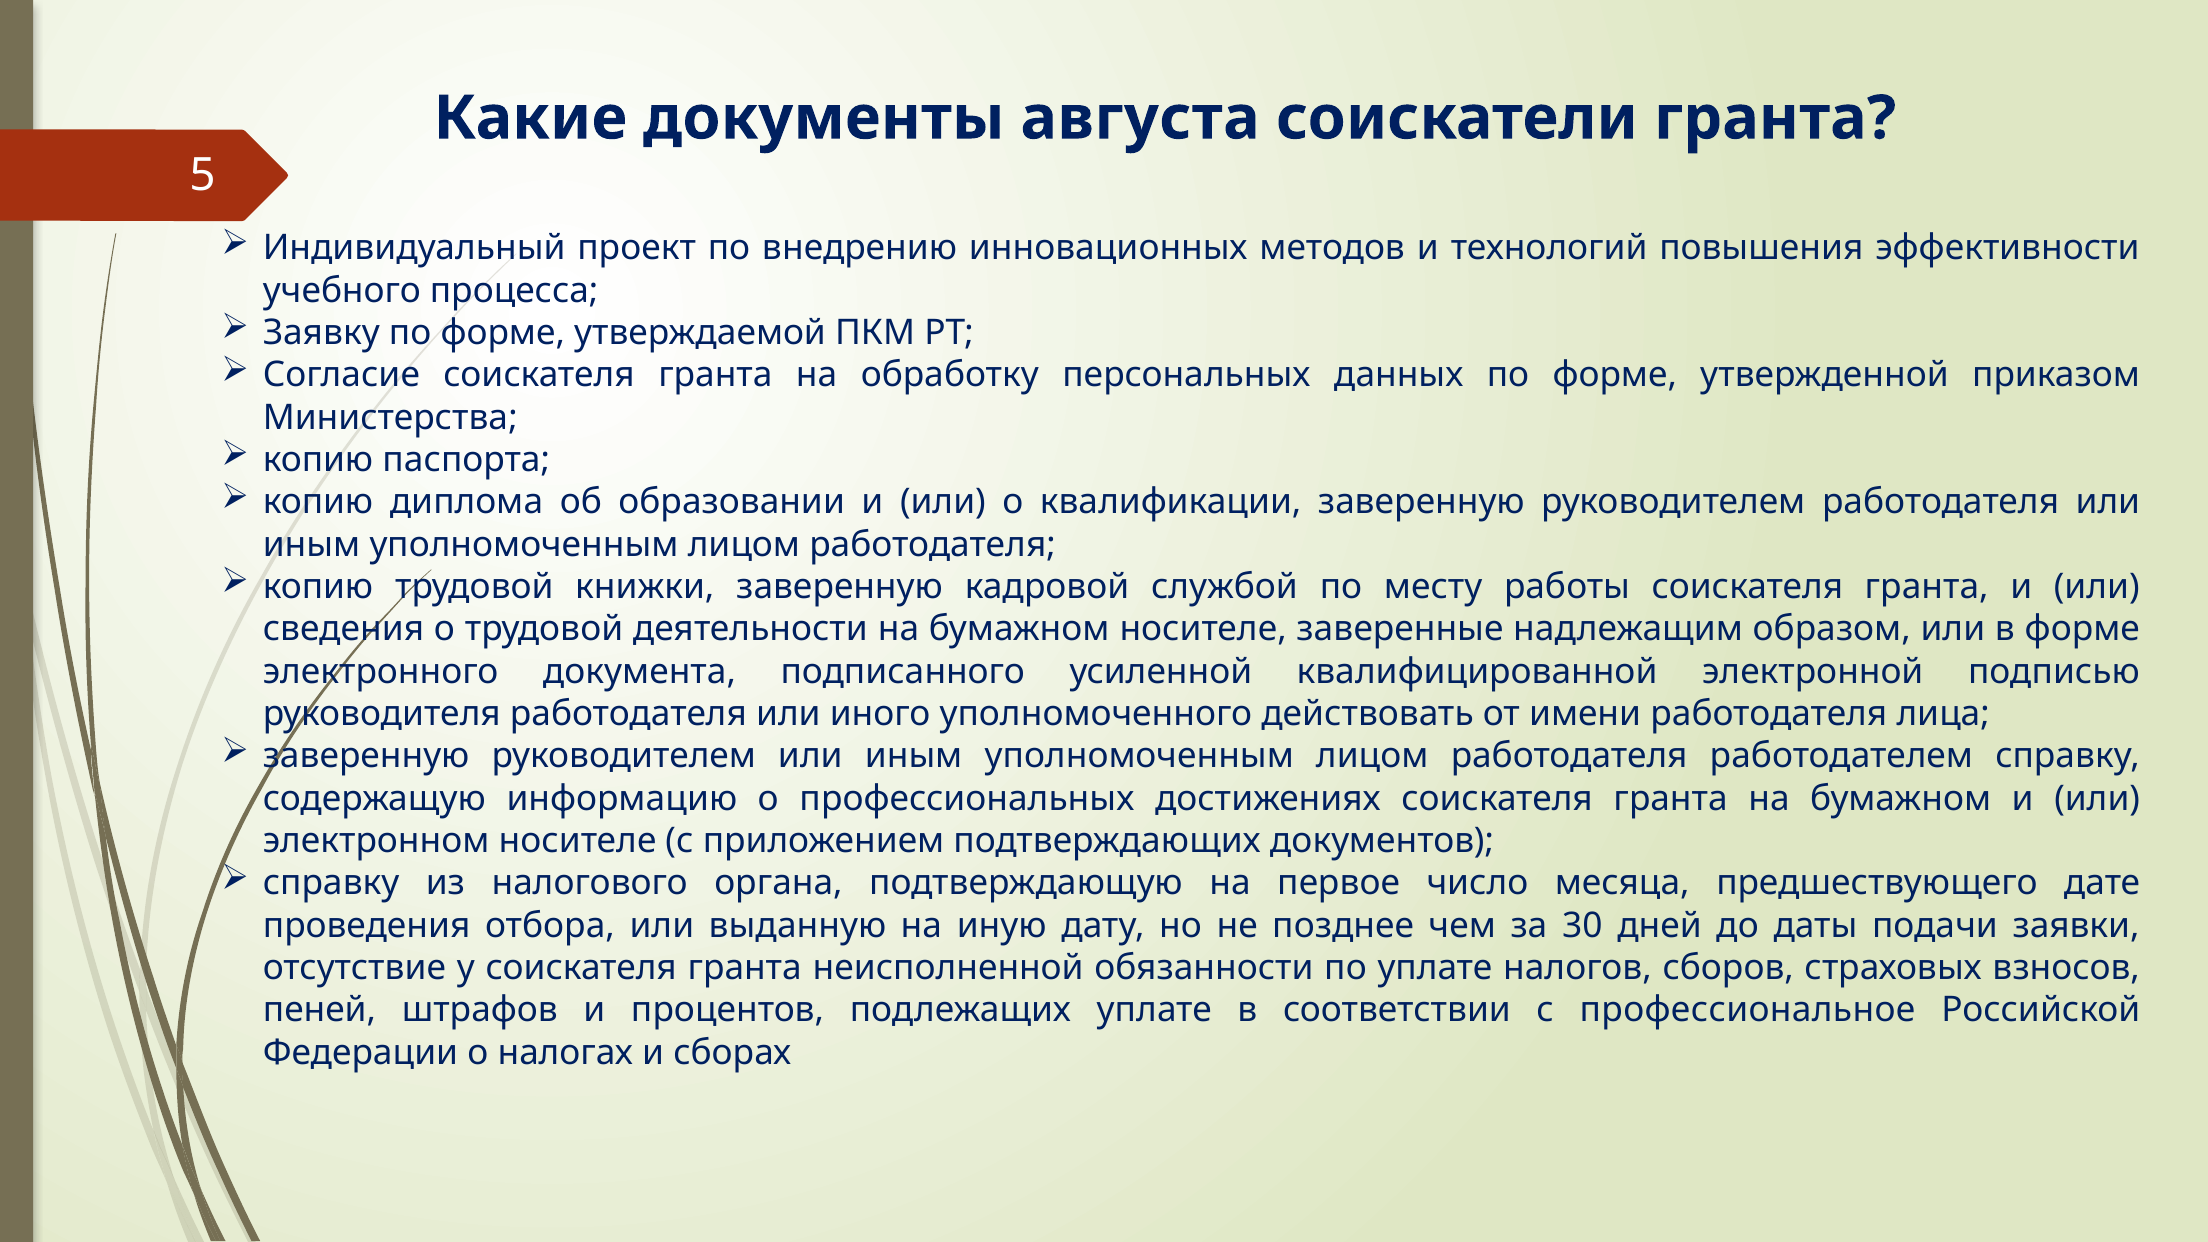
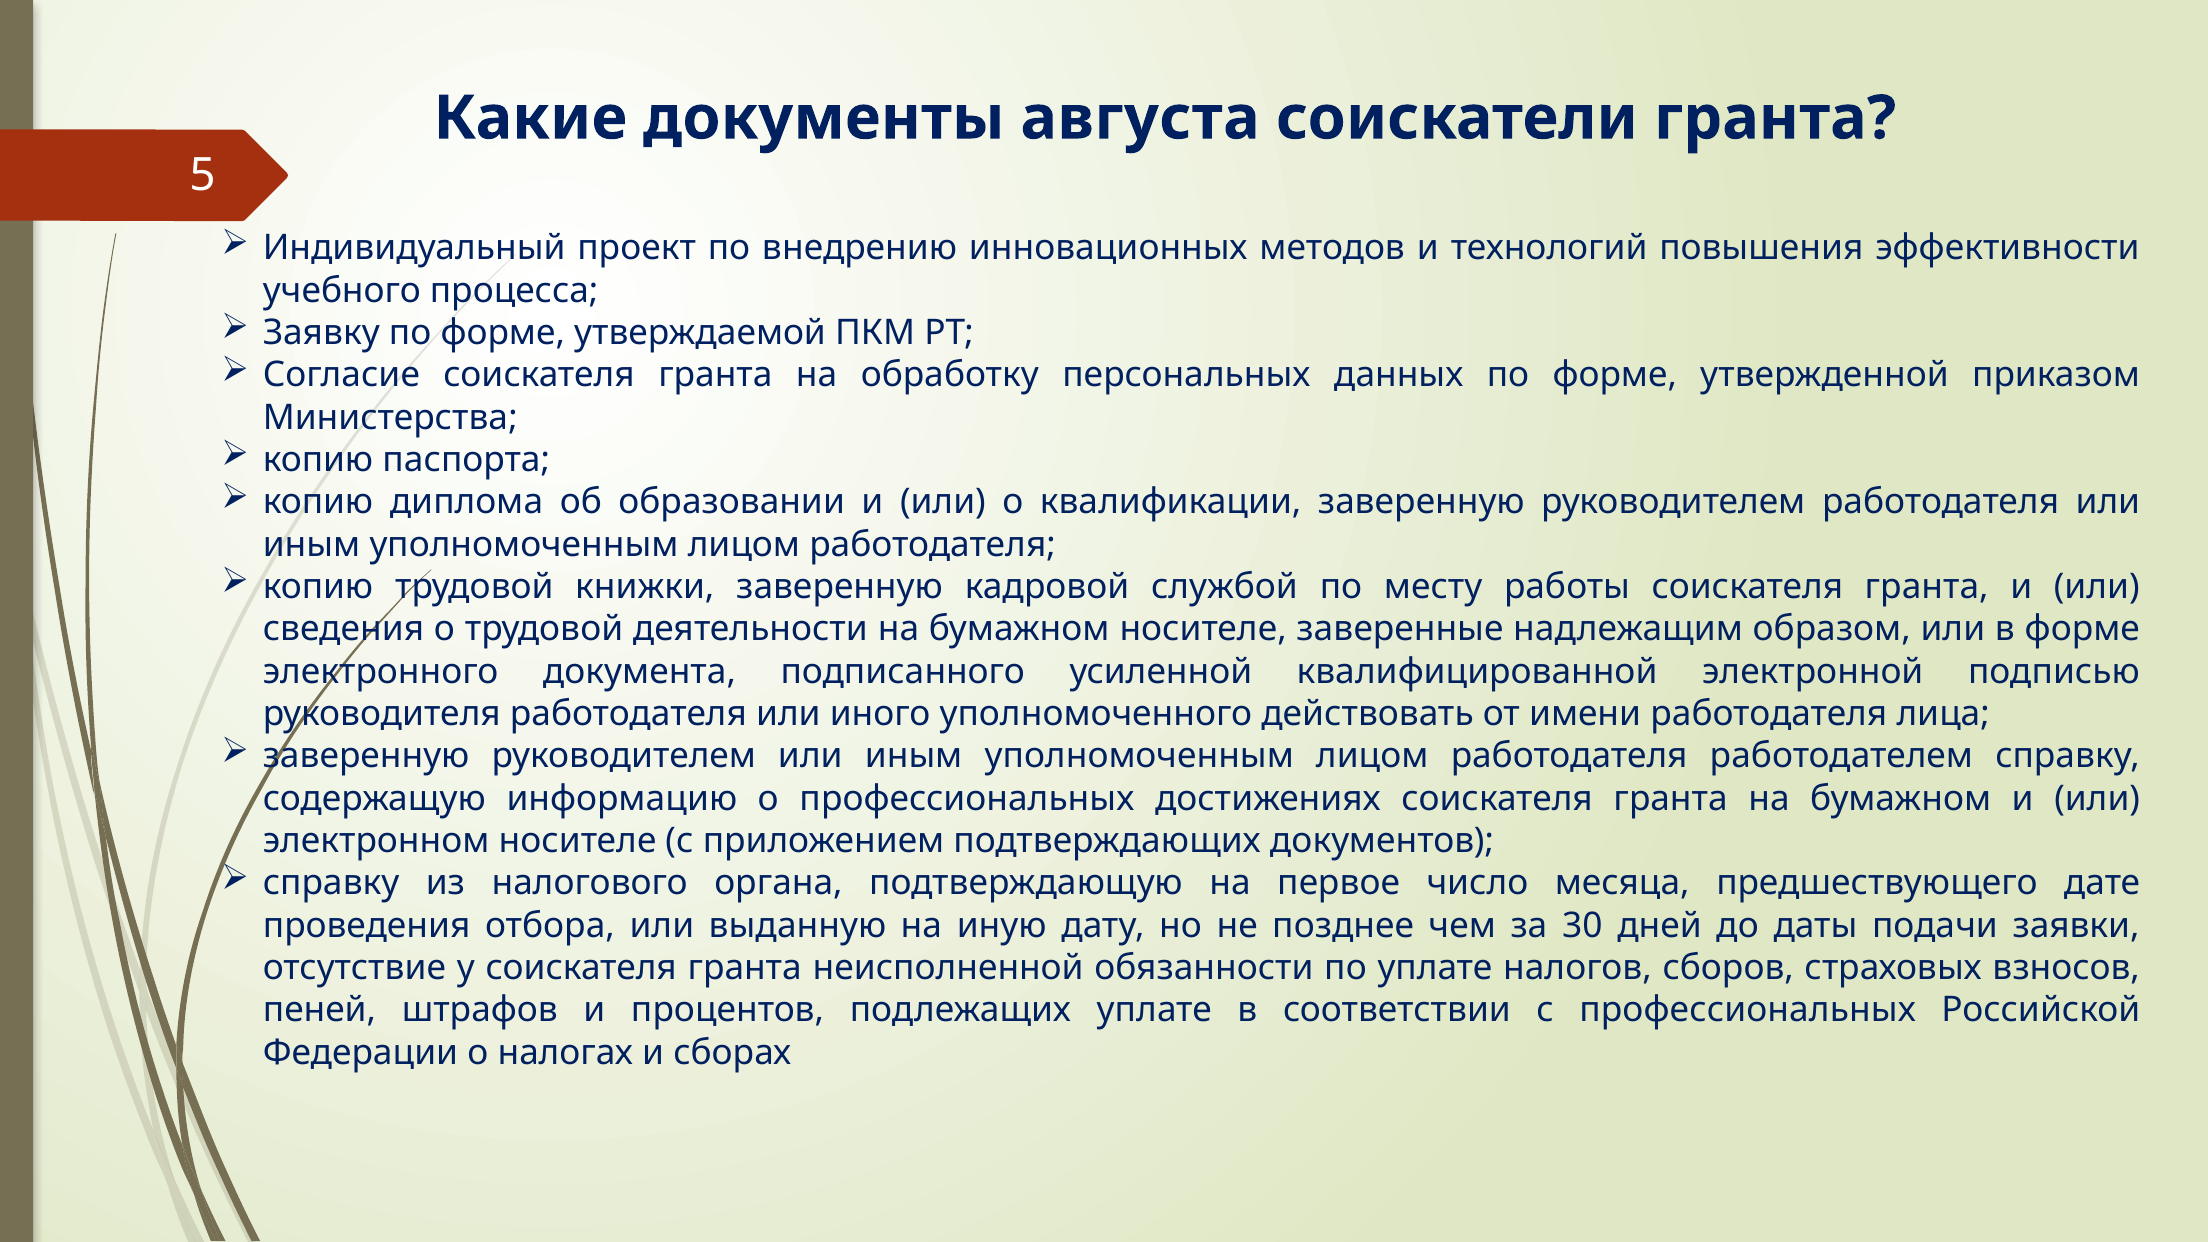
с профессиональное: профессиональное -> профессиональных (1748, 1010)
